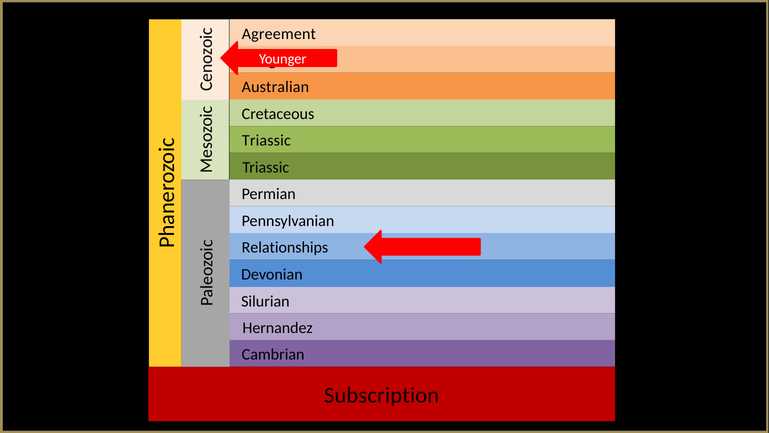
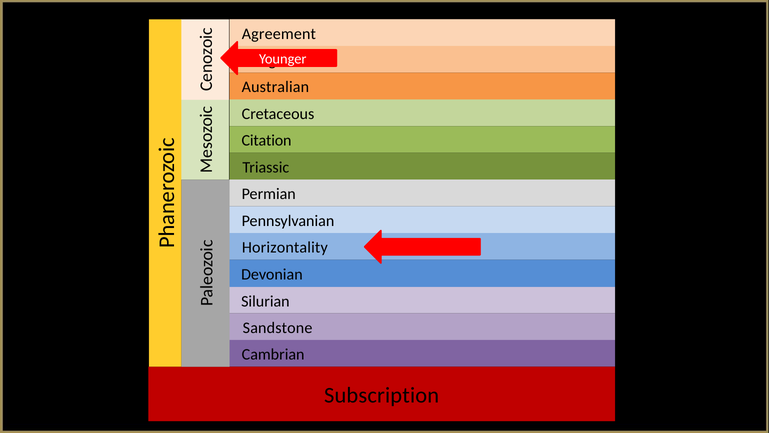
Triassic: Triassic -> Citation (267, 140)
Relationships: Relationships -> Horizontality (285, 247)
Hernandez: Hernandez -> Sandstone (278, 327)
